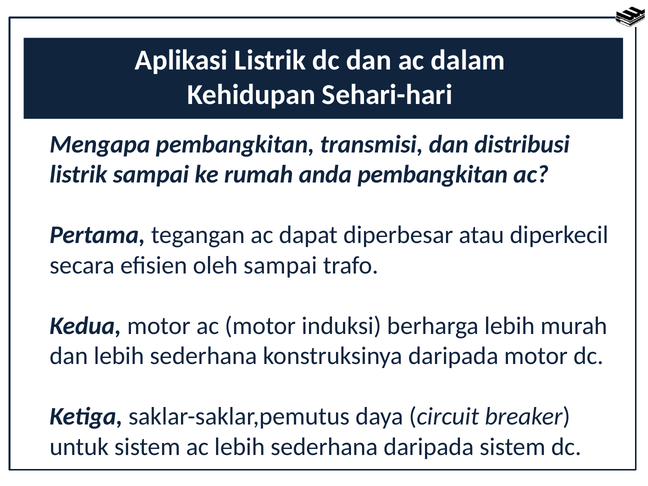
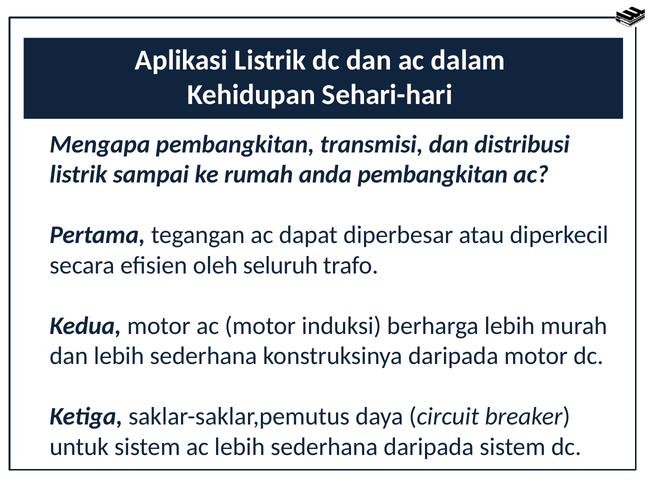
oleh sampai: sampai -> seluruh (281, 265)
